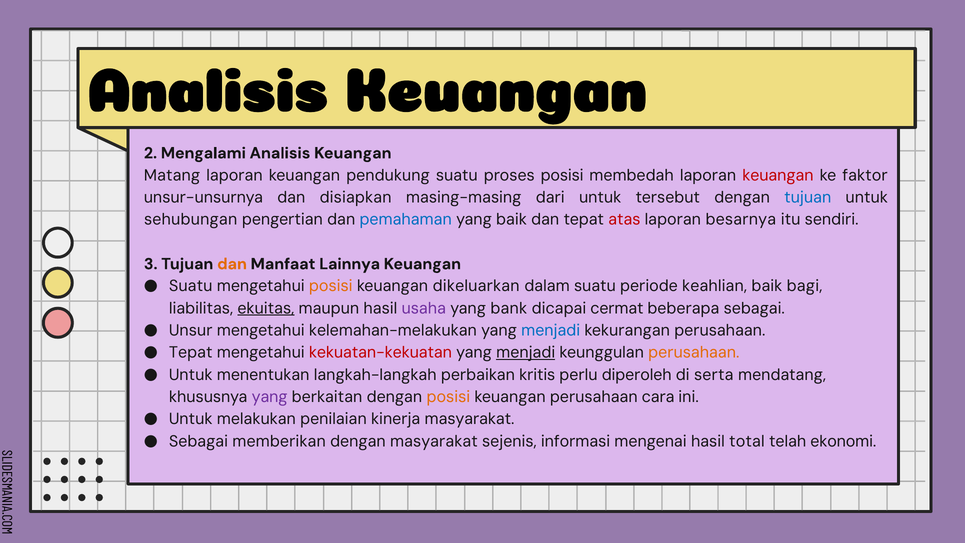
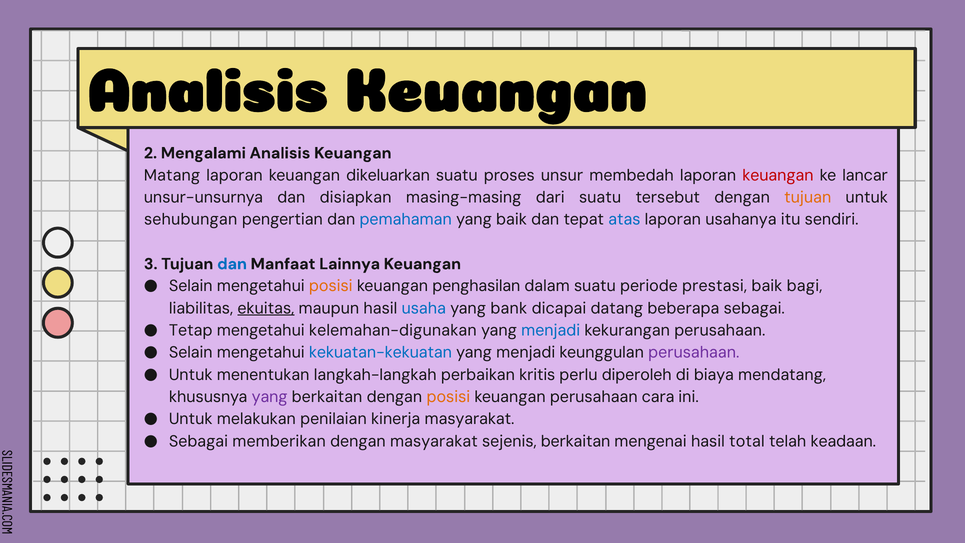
pendukung: pendukung -> dikeluarkan (388, 175)
proses posisi: posisi -> unsur (562, 175)
faktor: faktor -> lancar (865, 175)
dari untuk: untuk -> suatu (600, 197)
tujuan colour: blue -> orange (808, 197)
atas colour: red -> blue (624, 220)
besarnya: besarnya -> usahanya (741, 220)
dan colour: orange -> blue (232, 264)
Suatu: Suatu -> Selain (191, 286)
dikeluarkan: dikeluarkan -> penghasilan (476, 286)
keahlian: keahlian -> prestasi (715, 286)
usaha colour: purple -> blue (424, 308)
cermat: cermat -> datang (617, 308)
Unsur: Unsur -> Tetap (191, 330)
kelemahan-melakukan: kelemahan-melakukan -> kelemahan-digunakan (393, 330)
Tepat: Tepat -> Selain (191, 353)
kekuatan-kekuatan colour: red -> blue (380, 353)
menjadi underline: present -> none (526, 353)
perusahaan colour: orange -> purple (694, 353)
serta: serta -> biaya (714, 375)
sejenis informasi: informasi -> berkaitan (576, 441)
ekonomi: ekonomi -> keadaan (843, 441)
